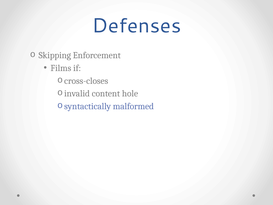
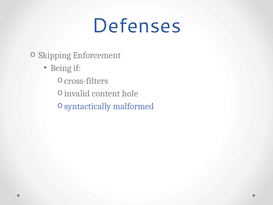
Films: Films -> Being (61, 68)
cross-closes: cross-closes -> cross-filters (86, 81)
